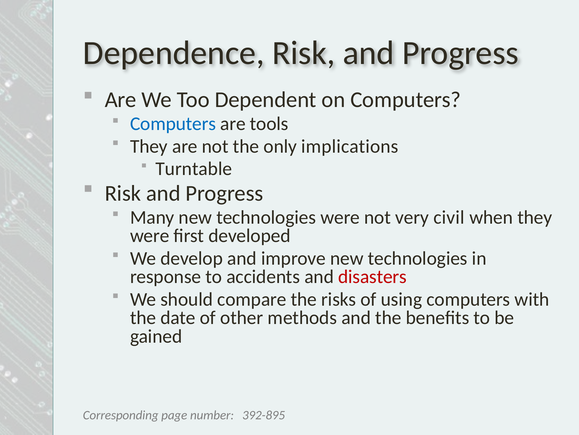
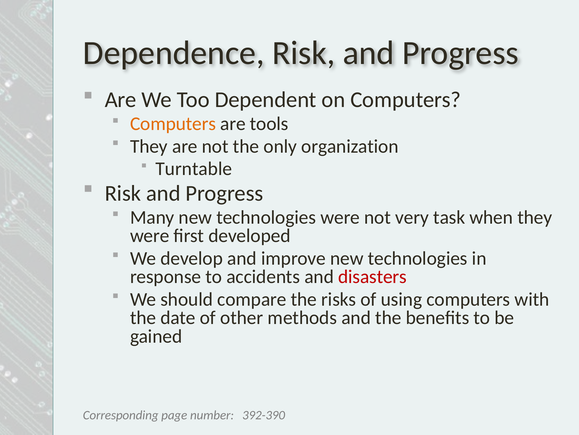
Computers colour: blue -> orange (173, 124)
implications: implications -> organization (350, 146)
civil: civil -> task (449, 217)
392-895: 392-895 -> 392-390 (264, 415)
